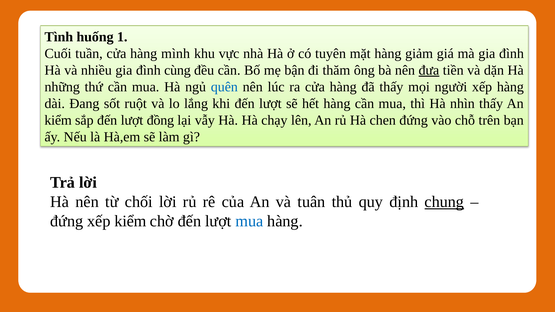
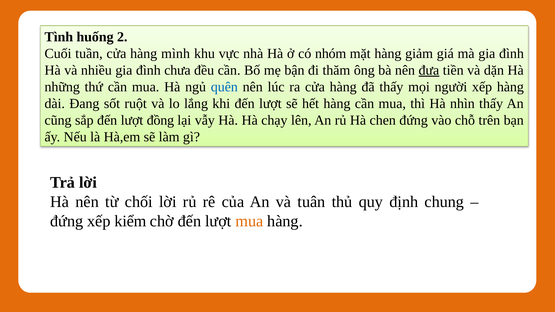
1: 1 -> 2 (122, 37)
tuyên: tuyên -> nhóm (331, 54)
cùng: cùng -> chưa (177, 70)
kiểm: kiểm -> cũng (58, 120)
chung underline: present -> none (444, 202)
mua colour: blue -> orange (249, 221)
